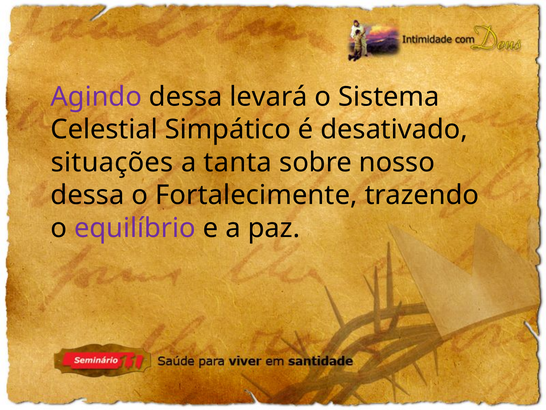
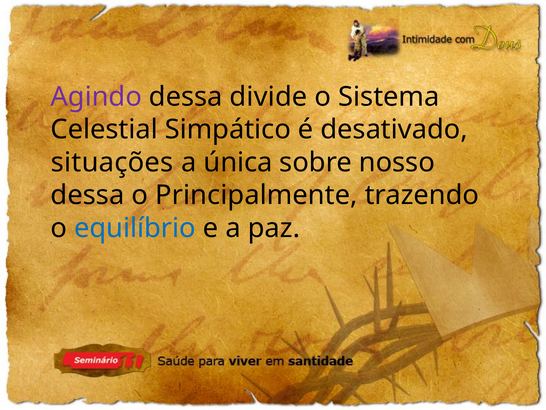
levará: levará -> divide (269, 97)
tanta: tanta -> única (238, 162)
Fortalecimente: Fortalecimente -> Principalmente (256, 195)
equilíbrio colour: purple -> blue (135, 228)
